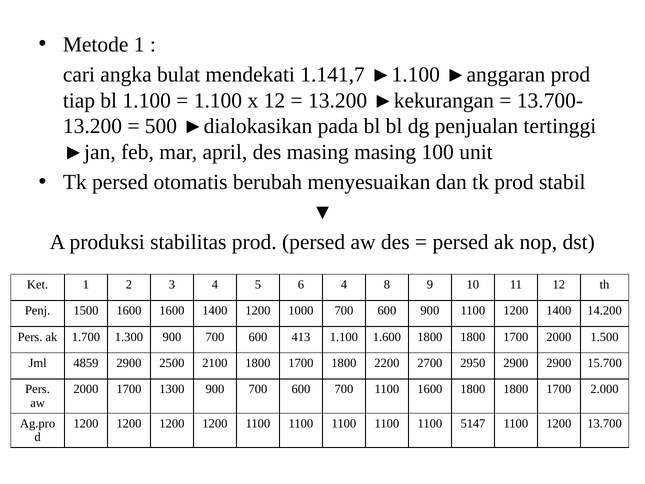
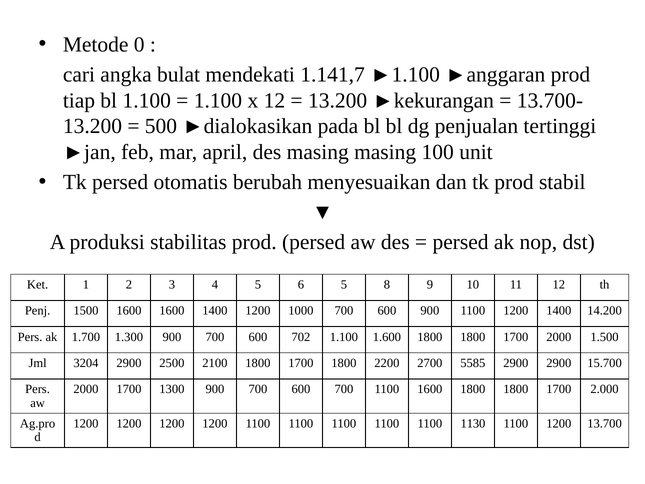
Metode 1: 1 -> 0 (139, 45)
6 4: 4 -> 5 (344, 284)
413: 413 -> 702 (301, 337)
4859: 4859 -> 3204 (86, 363)
2950: 2950 -> 5585 (473, 363)
5147: 5147 -> 1130 (473, 423)
